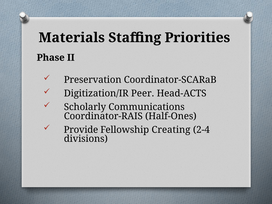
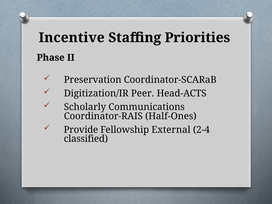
Materials: Materials -> Incentive (72, 38)
Creating: Creating -> External (171, 130)
divisions: divisions -> classified (86, 139)
